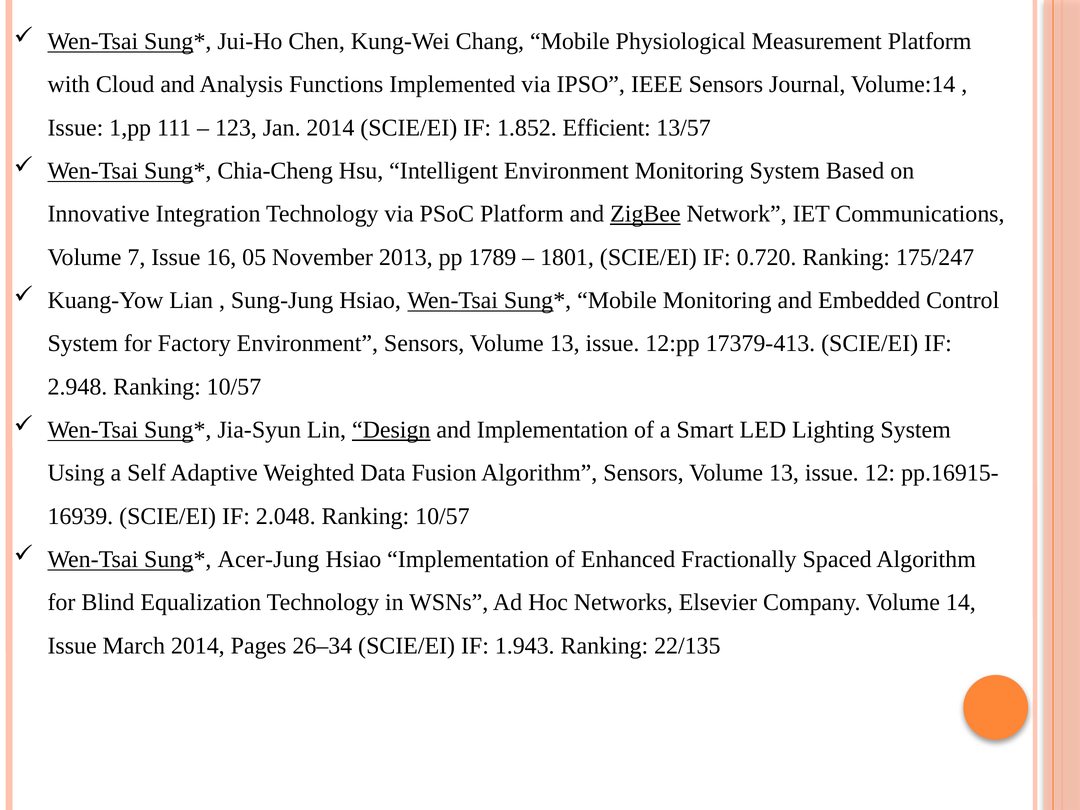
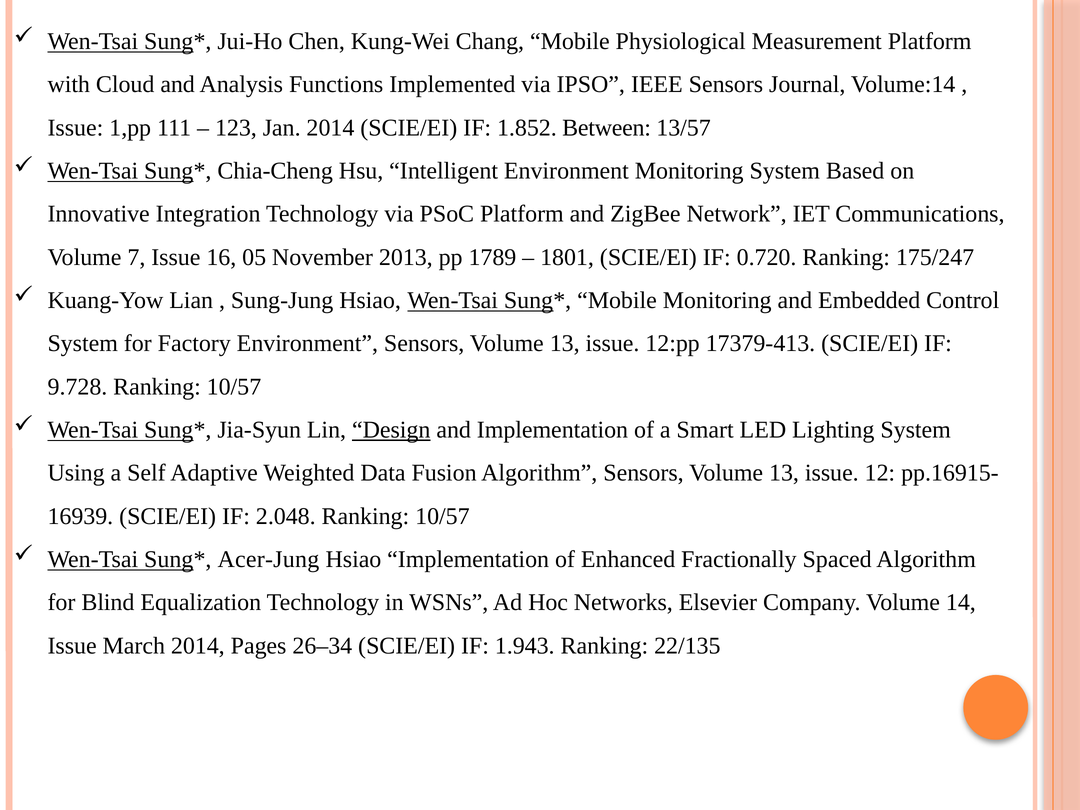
Efficient: Efficient -> Between (607, 128)
ZigBee underline: present -> none (645, 214)
2.948: 2.948 -> 9.728 (77, 387)
